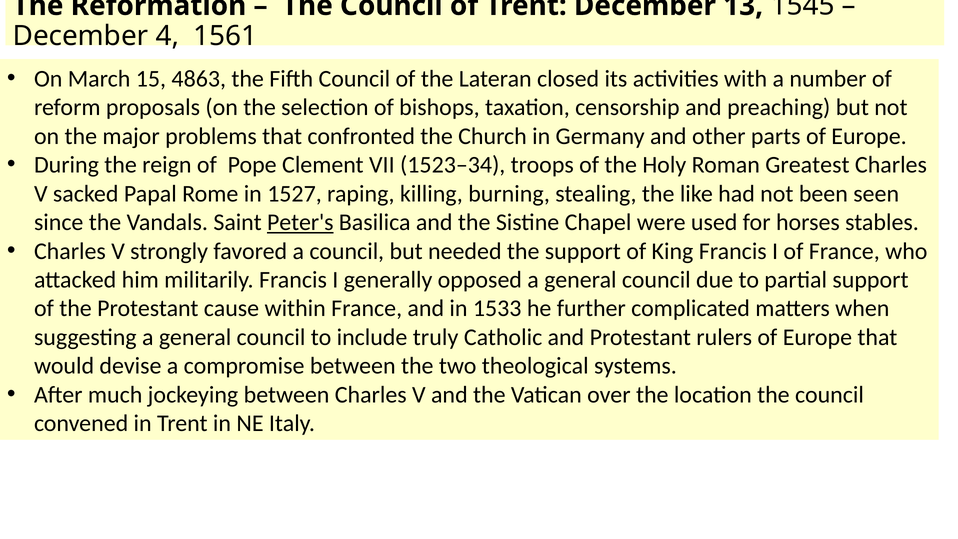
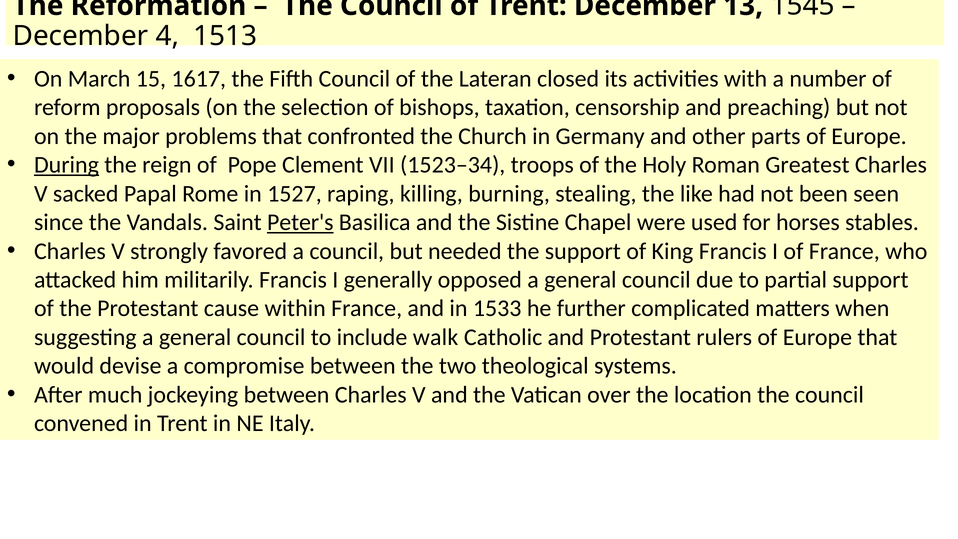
1561: 1561 -> 1513 (225, 36)
4863: 4863 -> 1617 (199, 79)
During underline: none -> present (66, 165)
truly: truly -> walk (436, 337)
